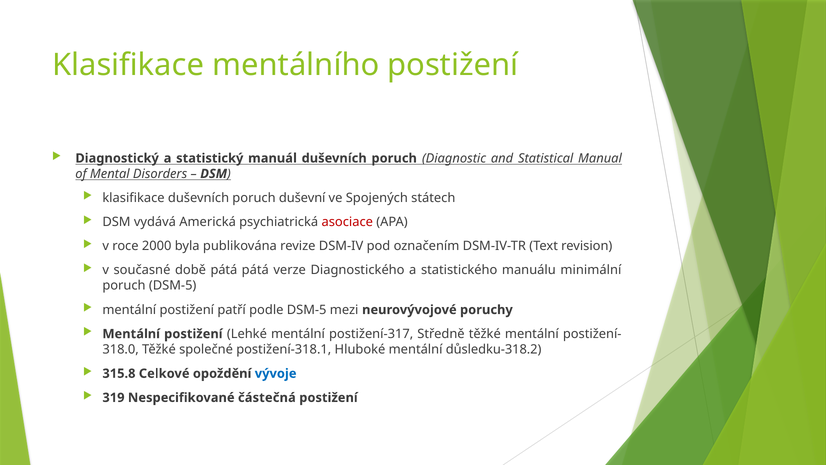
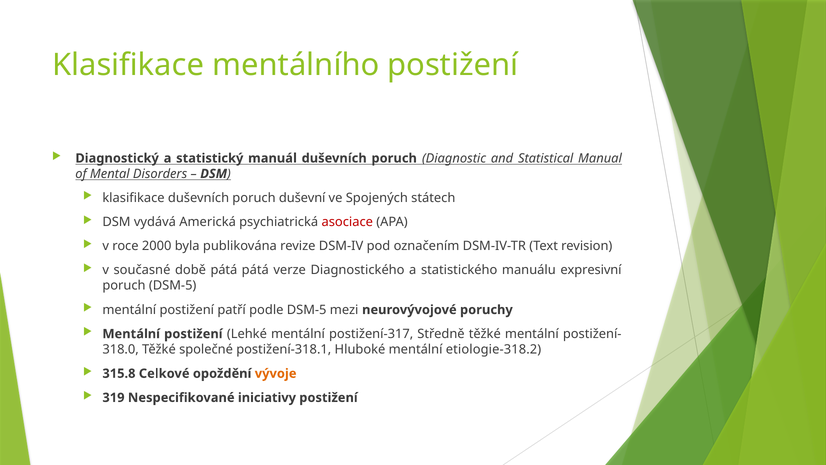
minimální: minimální -> expresivní (591, 270)
důsledku-318.2: důsledku-318.2 -> etiologie-318.2 (494, 349)
vývoje colour: blue -> orange (276, 373)
částečná: částečná -> iniciativy (267, 397)
